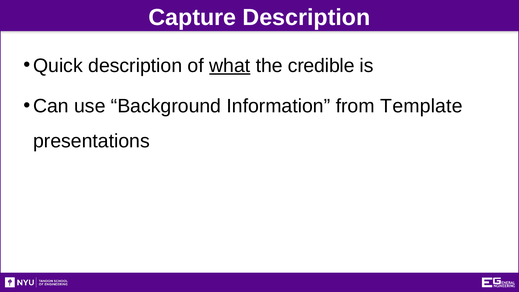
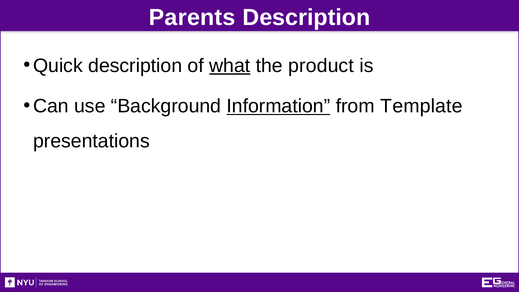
Capture: Capture -> Parents (192, 18)
credible: credible -> product (321, 66)
Information underline: none -> present (278, 106)
